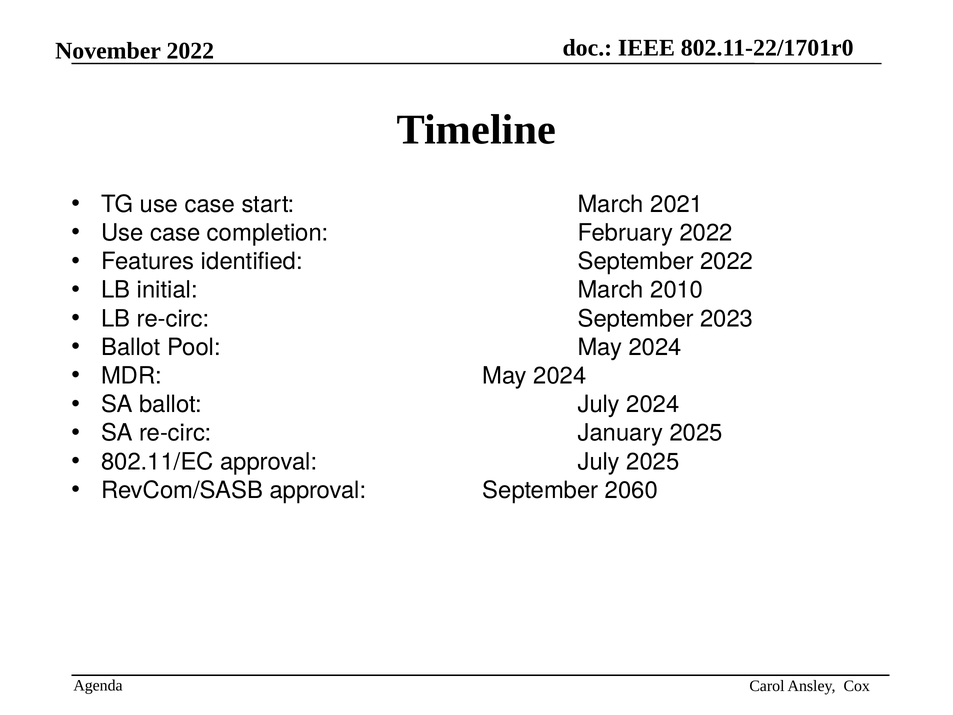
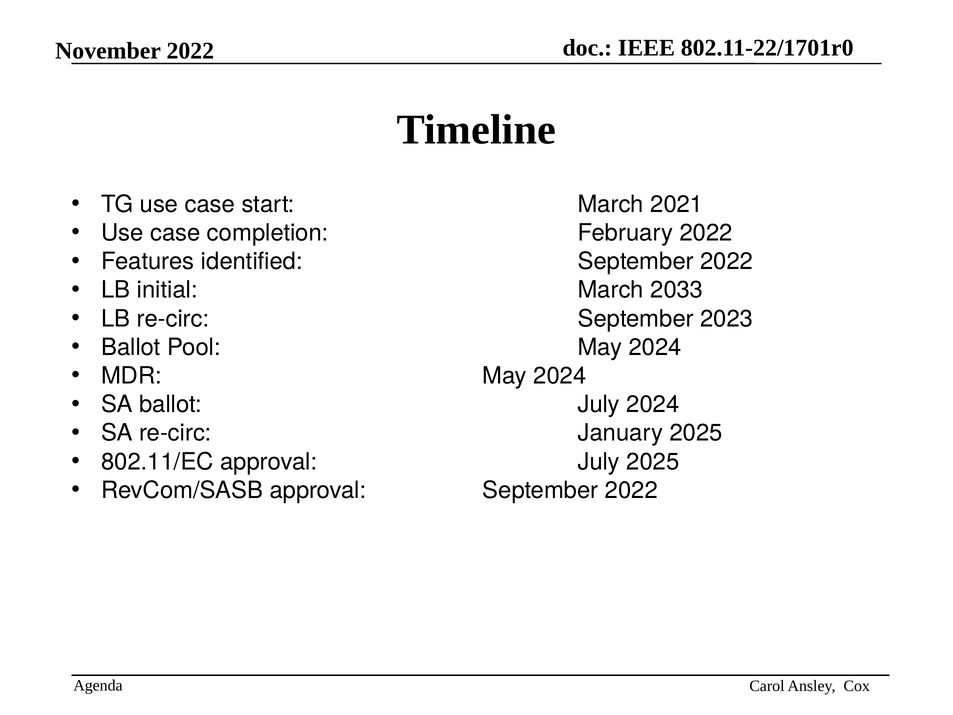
2010: 2010 -> 2033 (677, 290)
approval September 2060: 2060 -> 2022 (631, 490)
